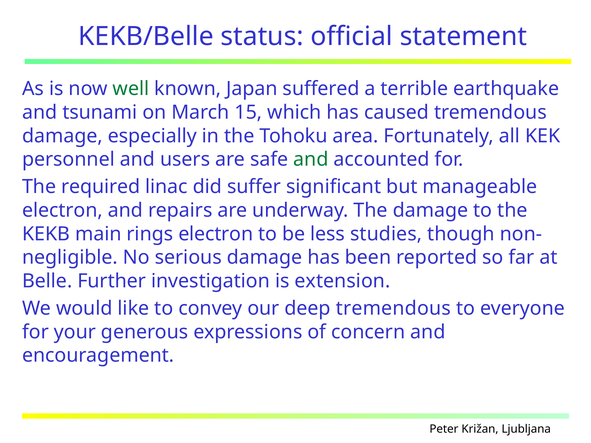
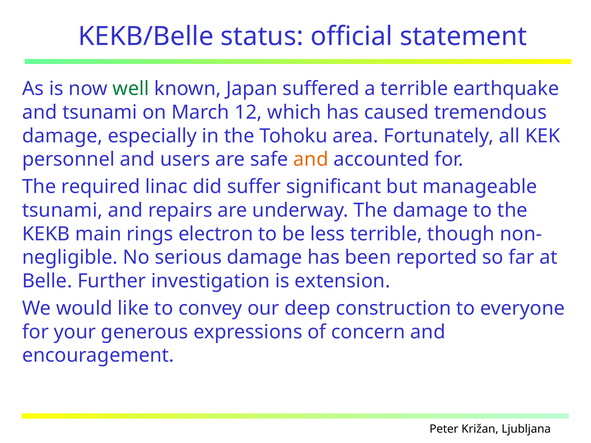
15: 15 -> 12 (248, 112)
and colour: green -> orange (311, 159)
electron: electron -> tsunami (62, 210)
less studies: studies -> terrible (386, 234)
deep tremendous: tremendous -> construction (393, 309)
